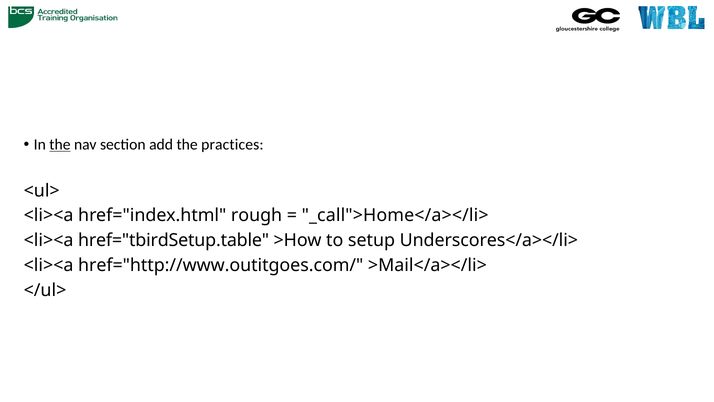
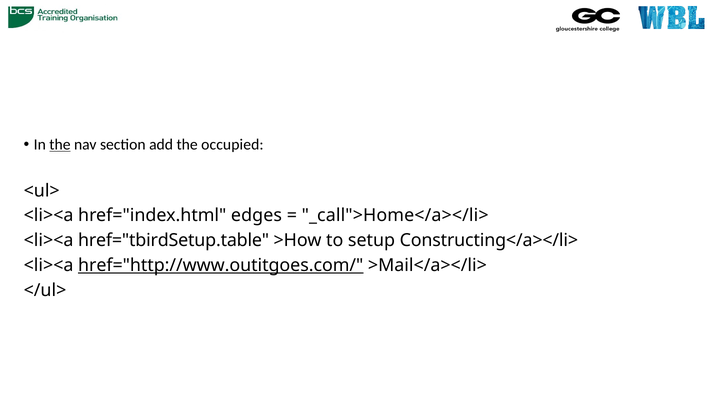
practices: practices -> occupied (232, 144)
rough: rough -> edges (257, 215)
Underscores</a></li>: Underscores</a></li> -> Constructing</a></li> (489, 240)
href="http://www.outitgoes.com/ underline: none -> present (221, 265)
